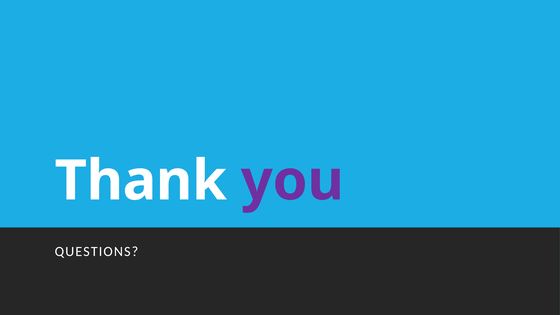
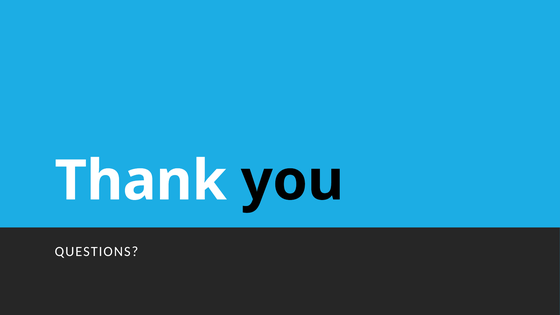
you colour: purple -> black (292, 181)
